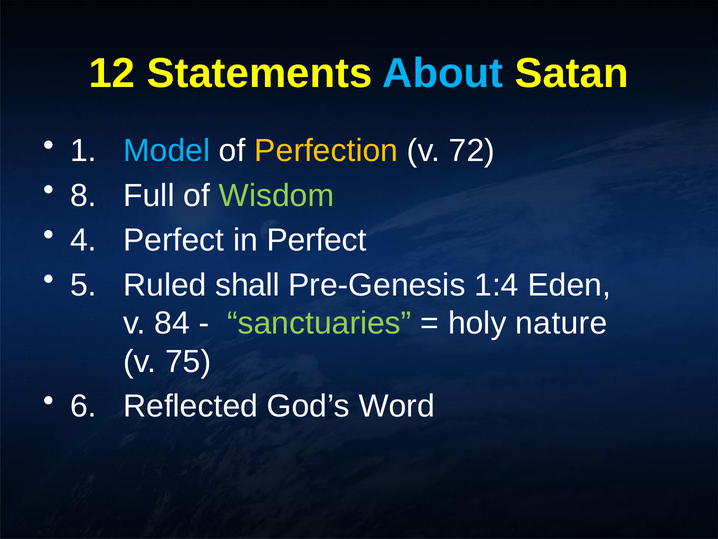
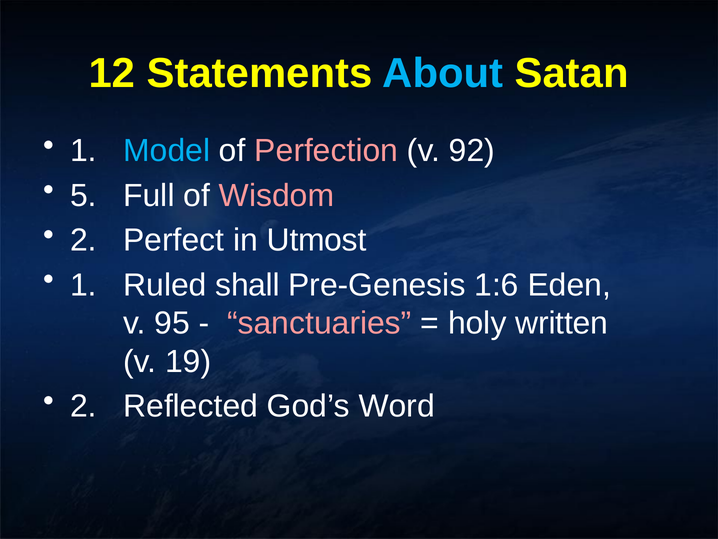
Perfection colour: yellow -> pink (326, 151)
72: 72 -> 92 (472, 151)
8: 8 -> 5 (83, 195)
Wisdom colour: light green -> pink (277, 195)
4: 4 -> 2 (83, 240)
in Perfect: Perfect -> Utmost (317, 240)
5: 5 -> 1 (83, 285)
1:4: 1:4 -> 1:6 (497, 285)
84: 84 -> 95 (172, 323)
sanctuaries colour: light green -> pink (319, 323)
nature: nature -> written (562, 323)
75: 75 -> 19 (188, 361)
6: 6 -> 2 (83, 406)
